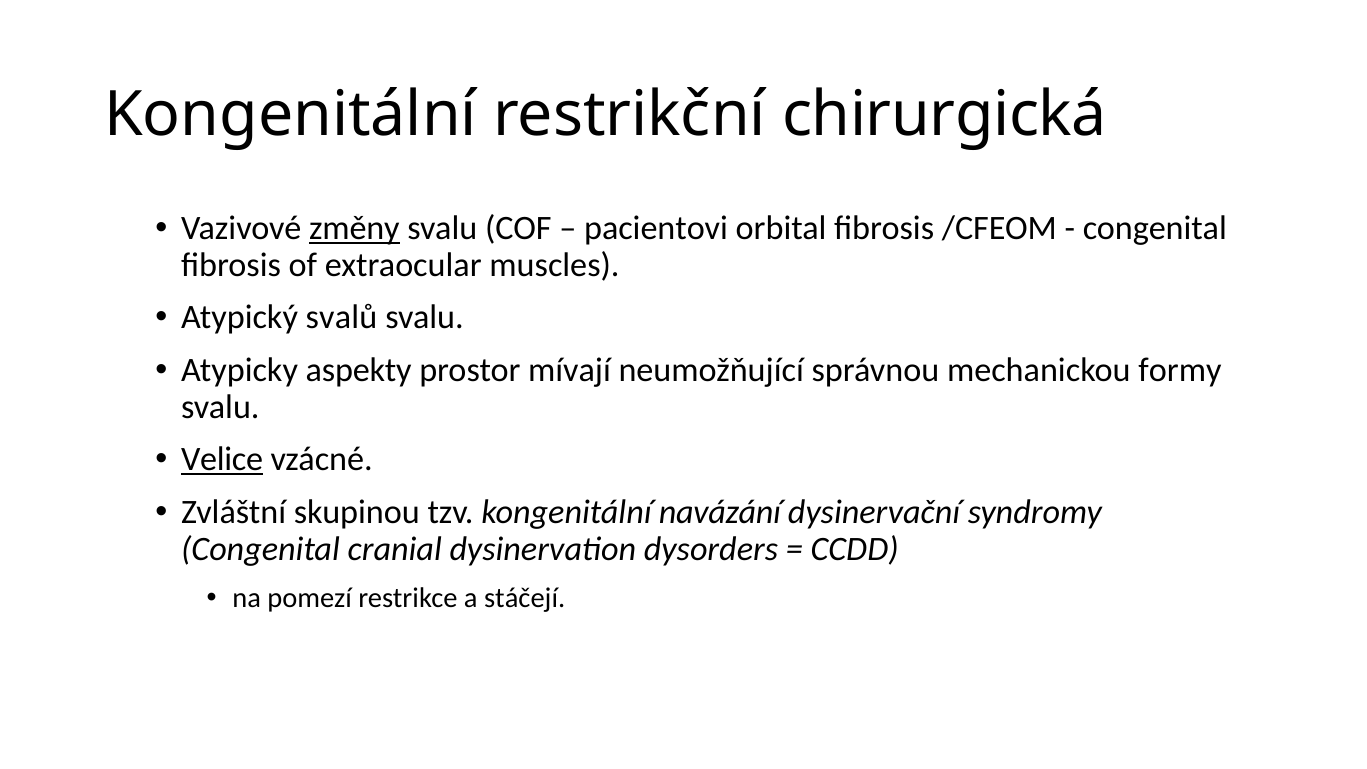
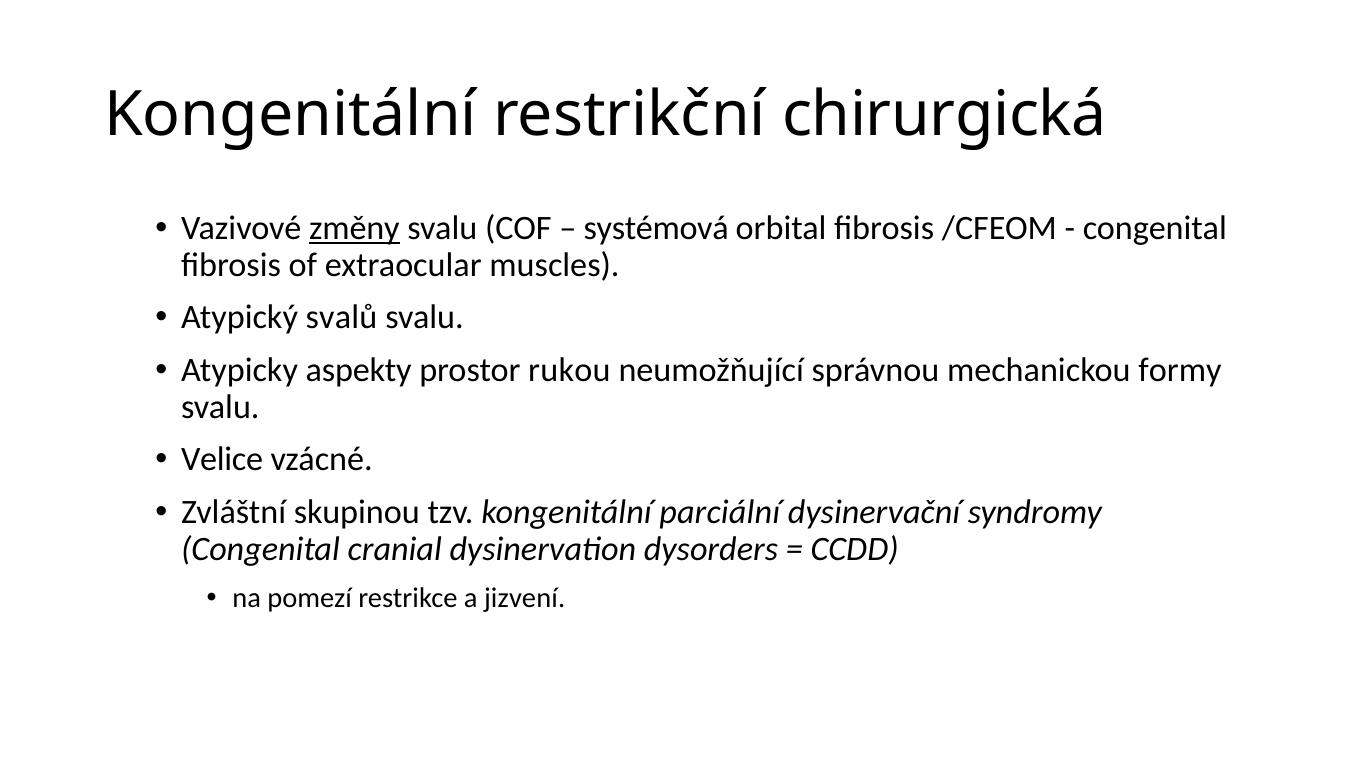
pacientovi: pacientovi -> systémová (656, 228)
mívají: mívají -> rukou (569, 370)
Velice underline: present -> none (222, 460)
navázání: navázání -> parciální (720, 512)
stáčejí: stáčejí -> jizvení (525, 599)
